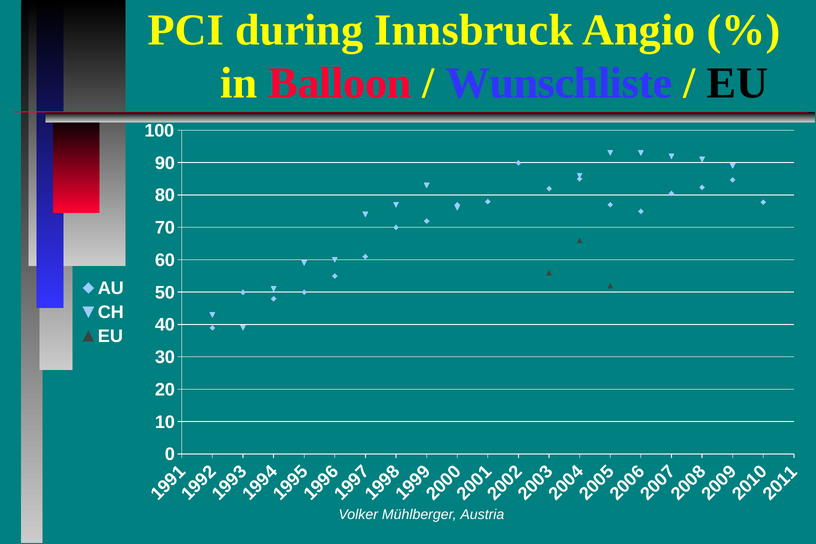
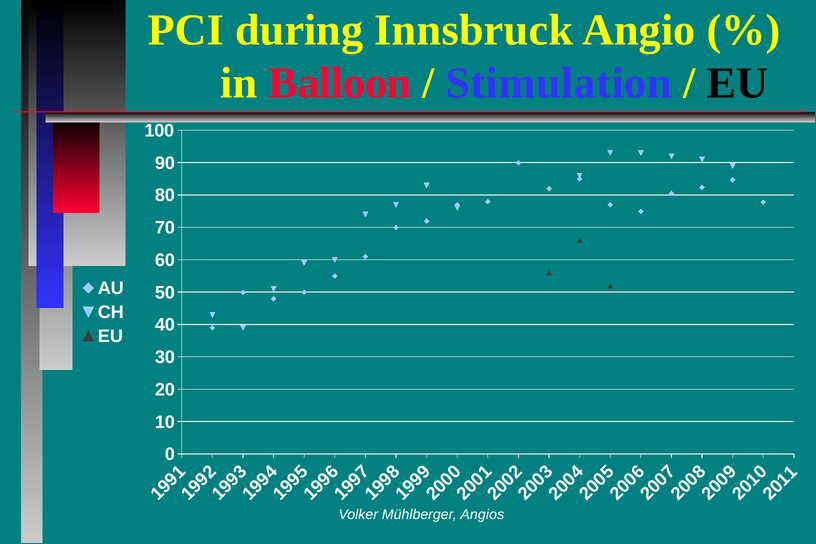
Wunschliste: Wunschliste -> Stimulation (559, 83)
Austria: Austria -> Angios (482, 515)
